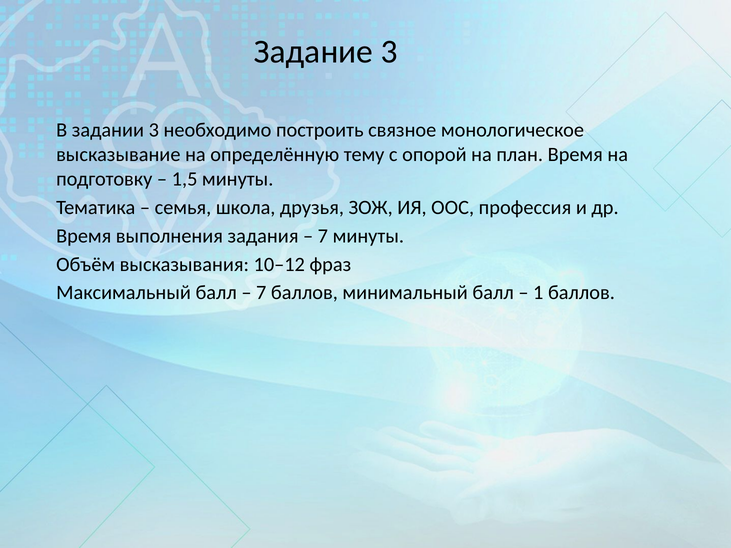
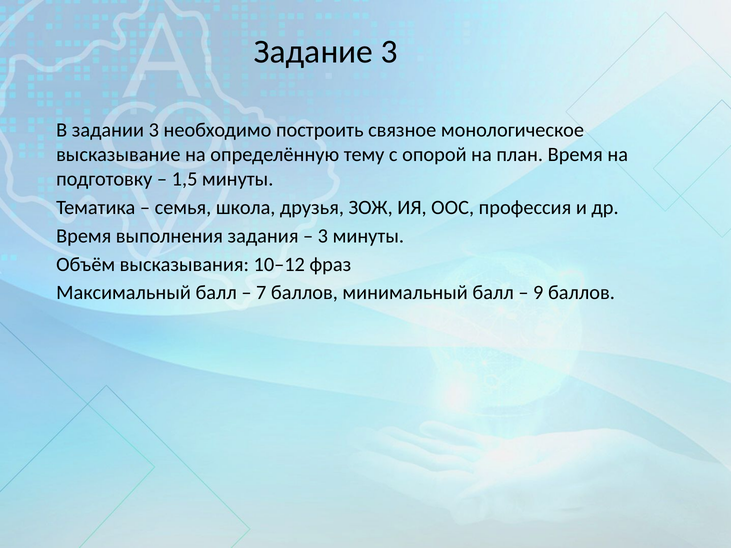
7: 7 -> 3 (323, 236)
1: 1 -> 9 (538, 293)
